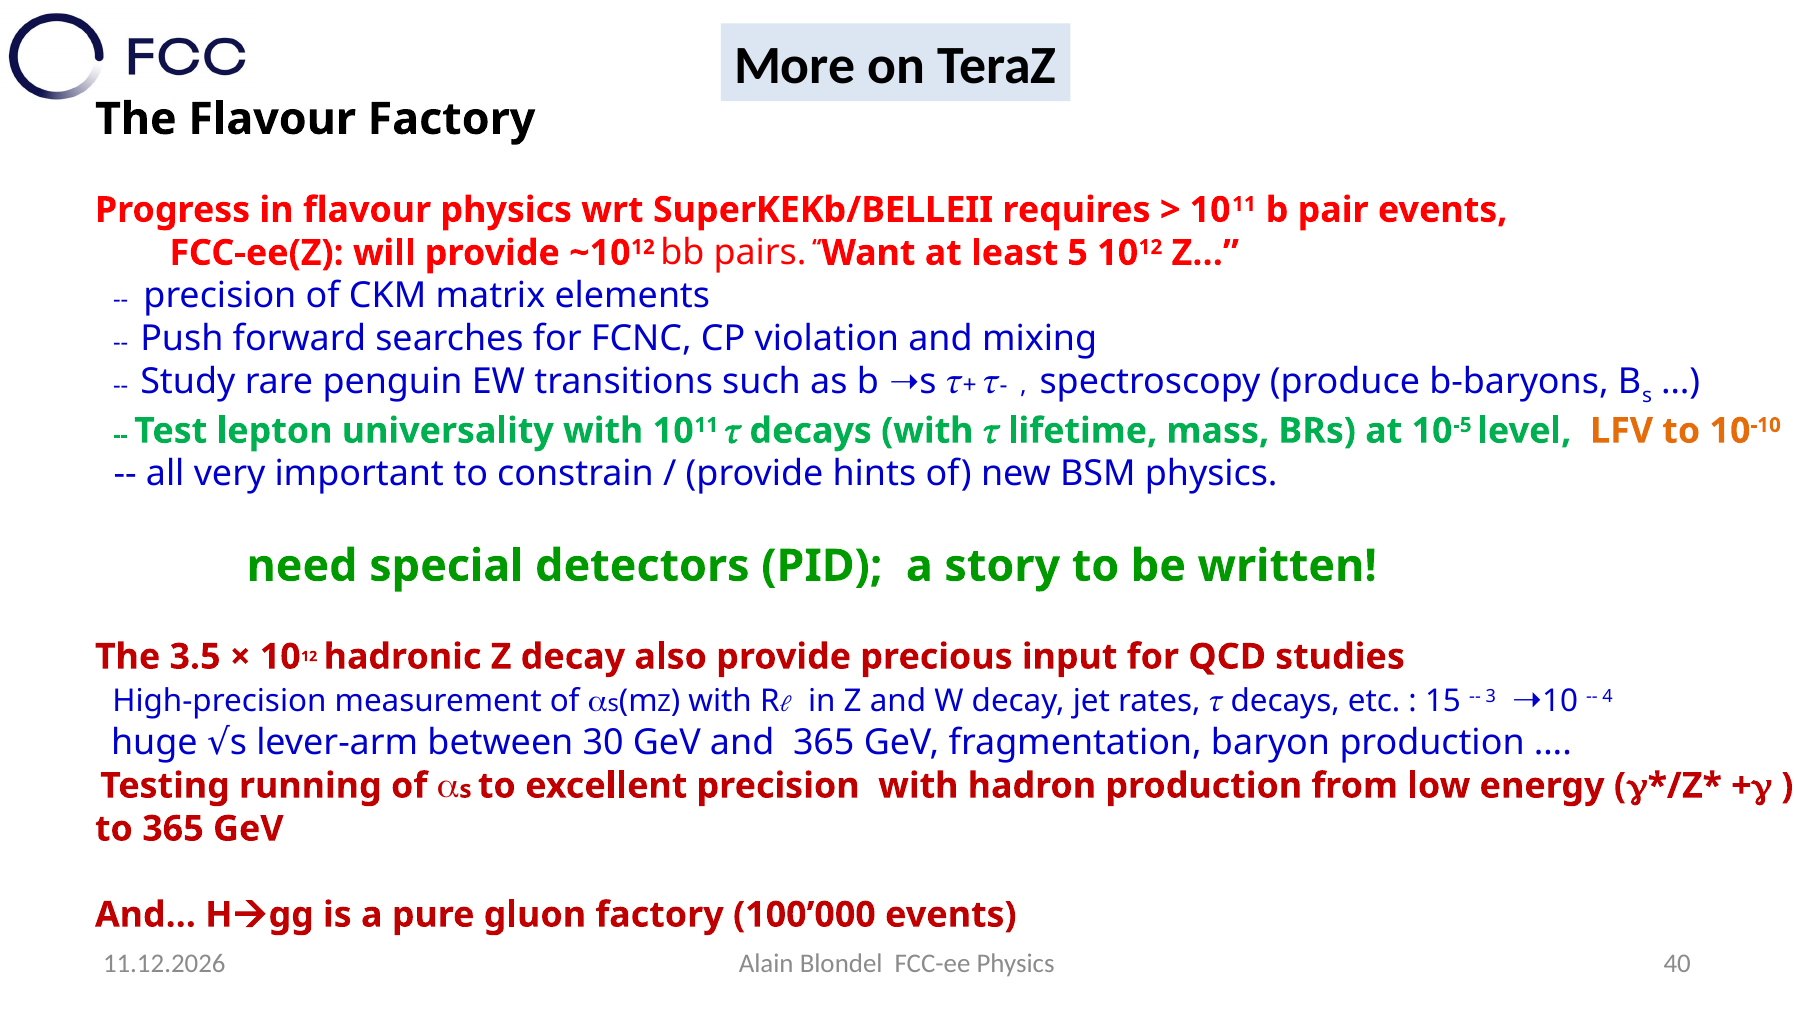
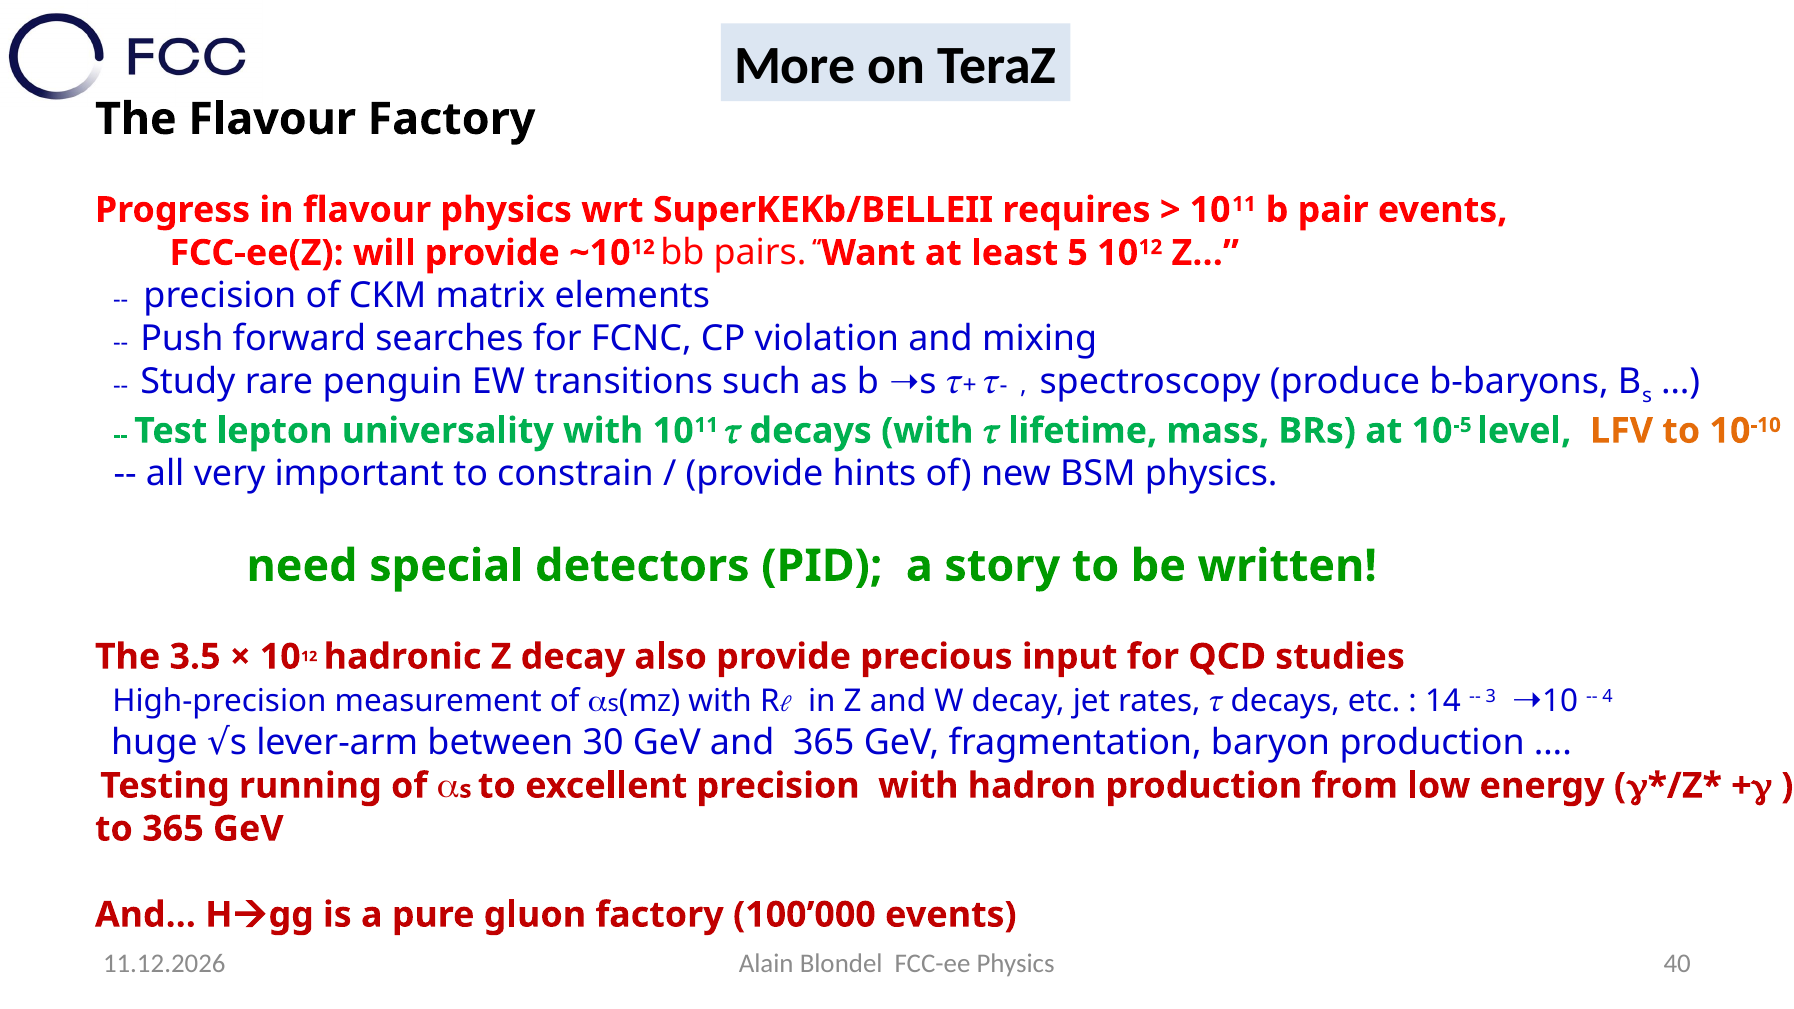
15: 15 -> 14 (1443, 701)
